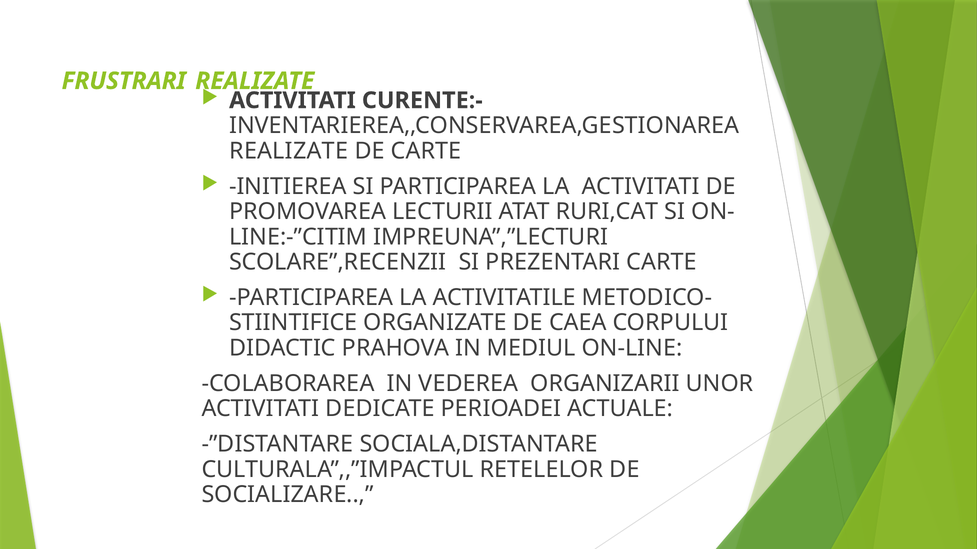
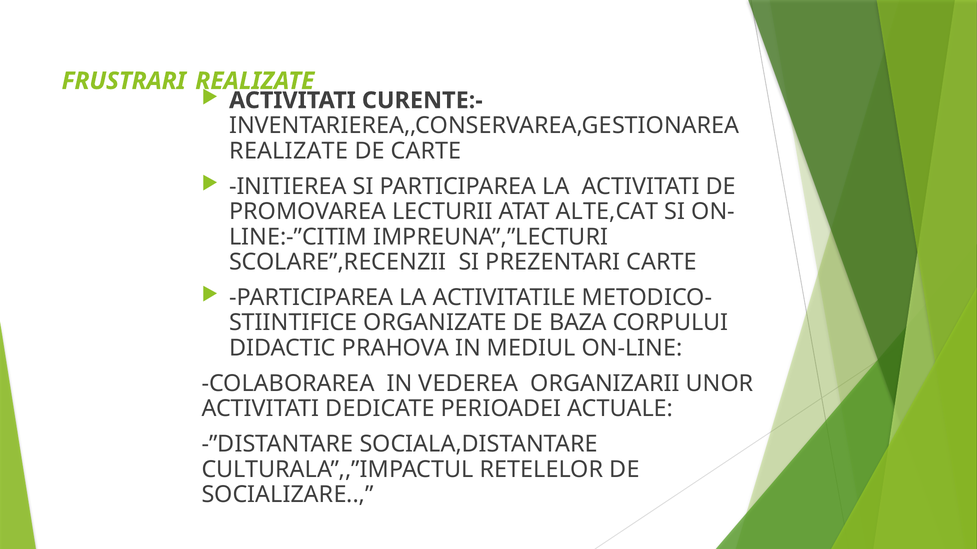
RURI,CAT: RURI,CAT -> ALTE,CAT (607, 212)
CAEA: CAEA -> BAZA (578, 323)
